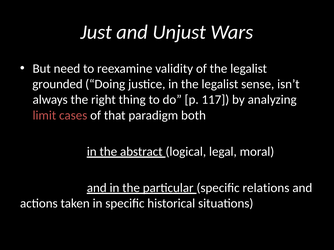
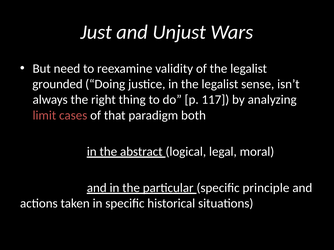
relations: relations -> principle (266, 188)
